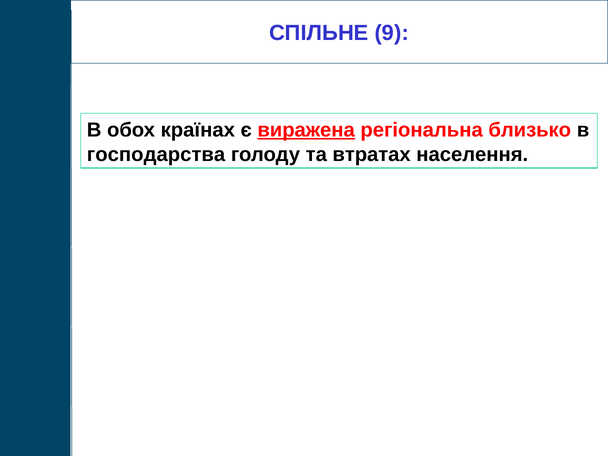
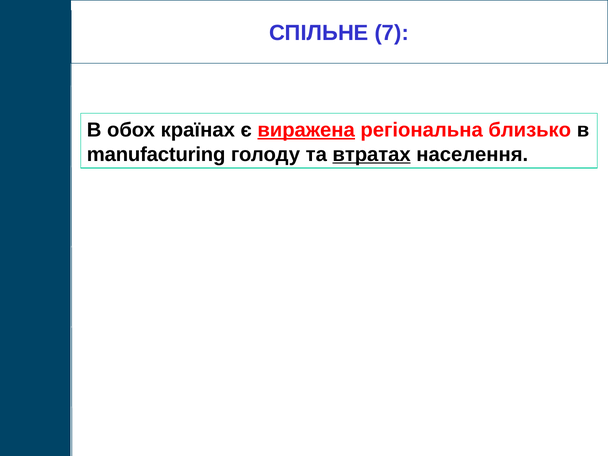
9: 9 -> 7 (392, 33)
господарства: господарства -> manufacturing (156, 154)
втратах underline: none -> present (372, 154)
